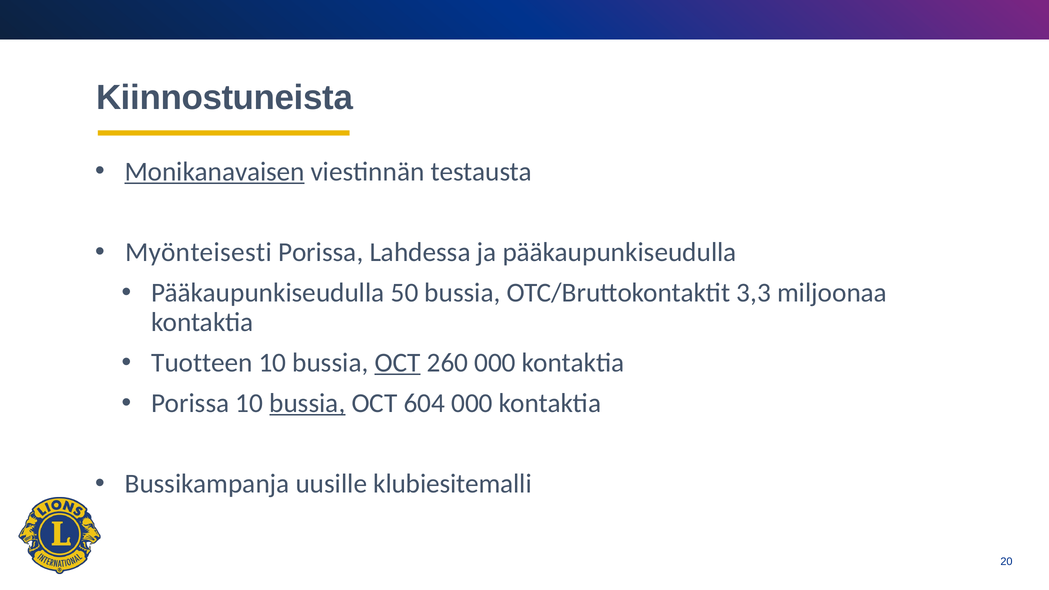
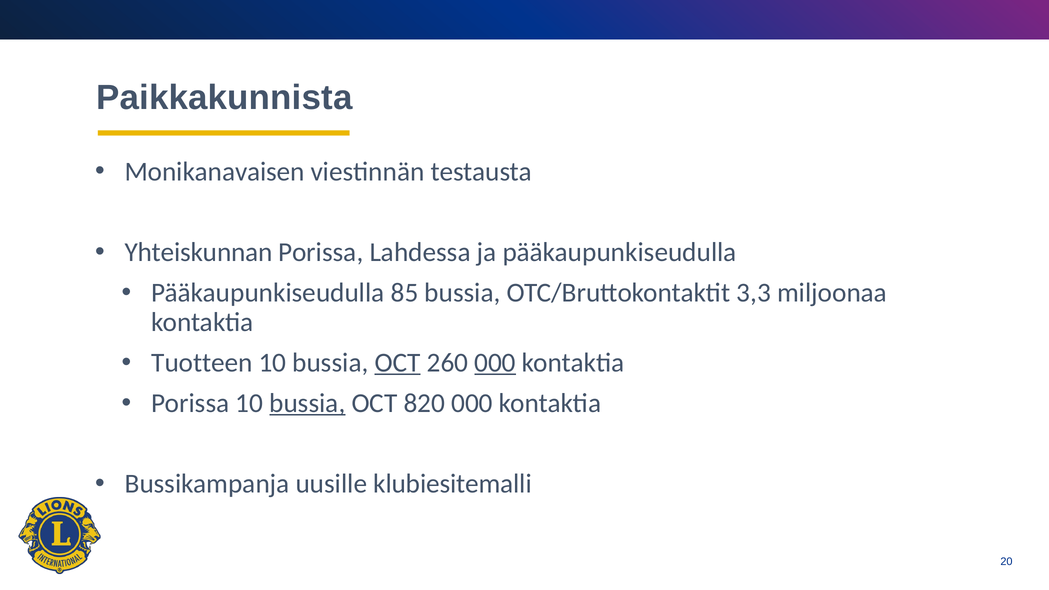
Kiinnostuneista: Kiinnostuneista -> Paikkakunnista (224, 98)
Monikanavaisen underline: present -> none (215, 172)
Myönteisesti: Myönteisesti -> Yhteiskunnan (199, 252)
50: 50 -> 85 (405, 293)
000 underline: none -> present (495, 363)
604: 604 -> 820 (424, 403)
